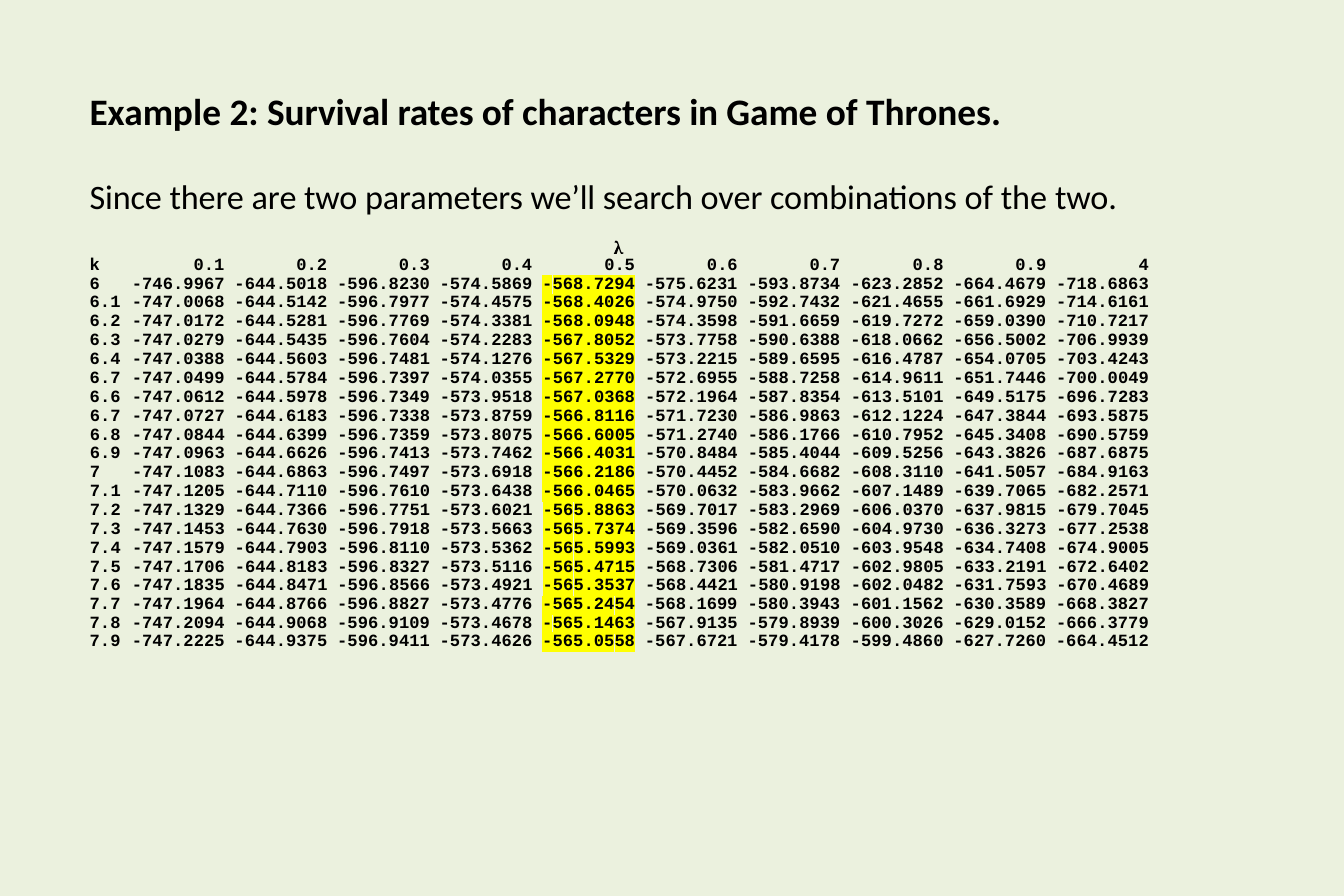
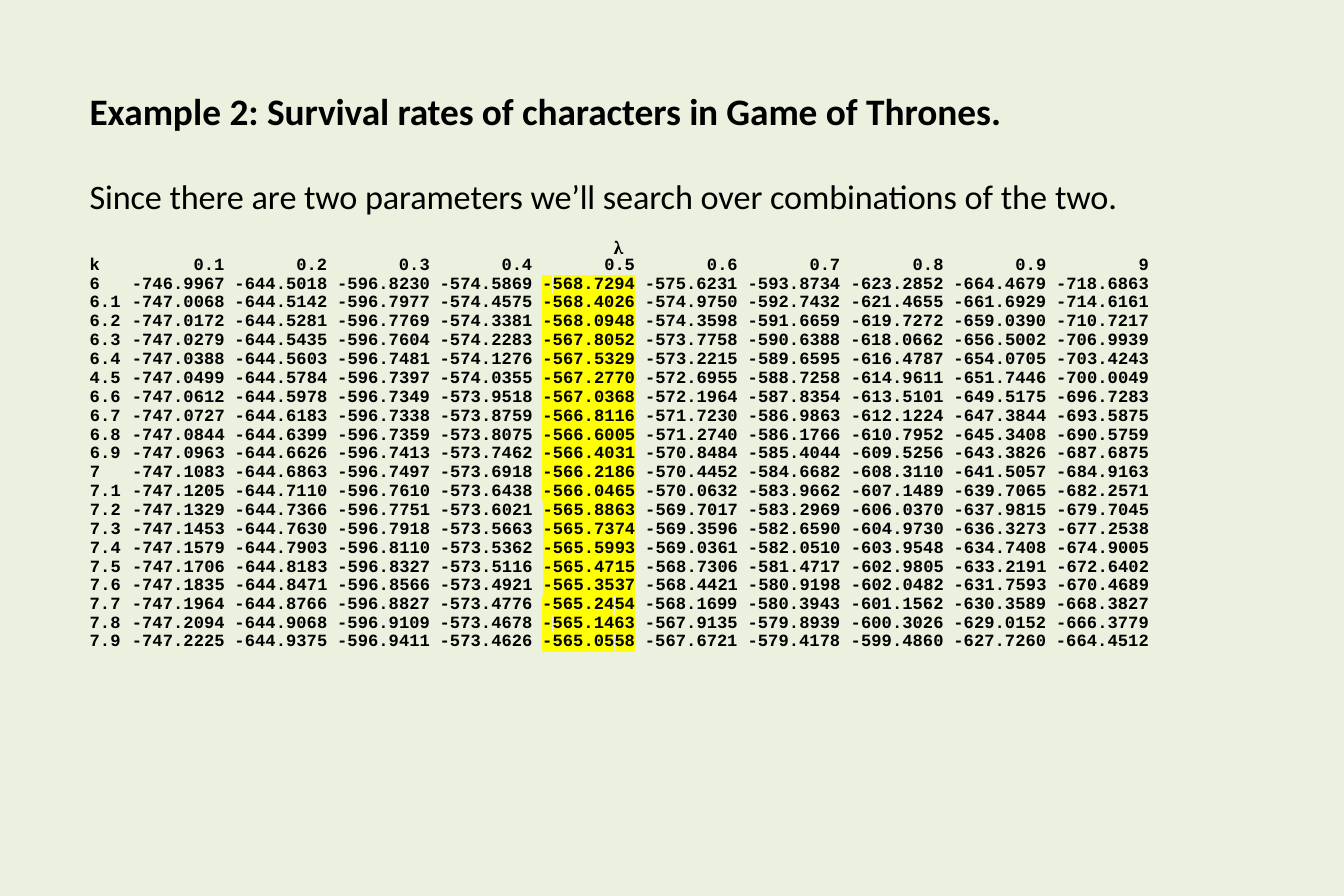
4: 4 -> 9 (1144, 265)
6.7: 6.7 -> 4.5 (105, 378)
